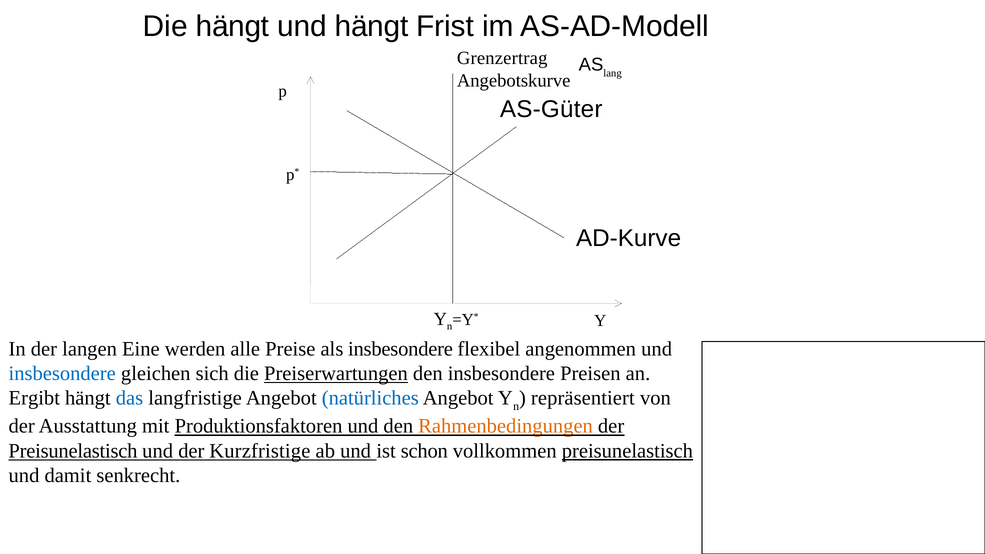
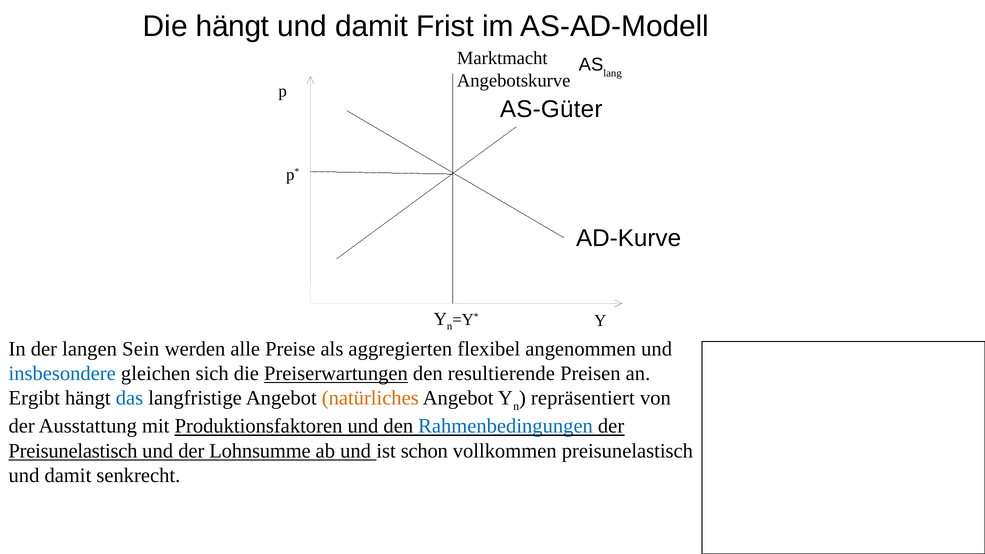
hängt: hängt -> damit (371, 27)
Grenzertrag: Grenzertrag -> Marktmacht (502, 58)
Eine: Eine -> Sein (141, 349)
als insbesondere: insbesondere -> aggregierten (400, 349)
den insbesondere: insbesondere -> resultierende (501, 374)
natürliches colour: blue -> orange (370, 398)
Rahmenbedingungen colour: orange -> blue (506, 426)
Kurzfristige: Kurzfristige -> Lohnsumme (260, 451)
preisunelastisch underline: present -> none (627, 451)
